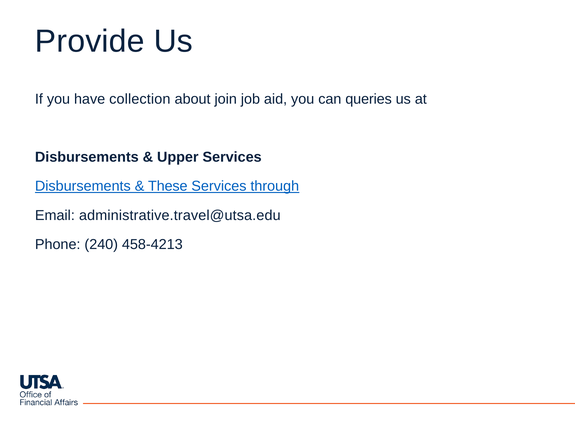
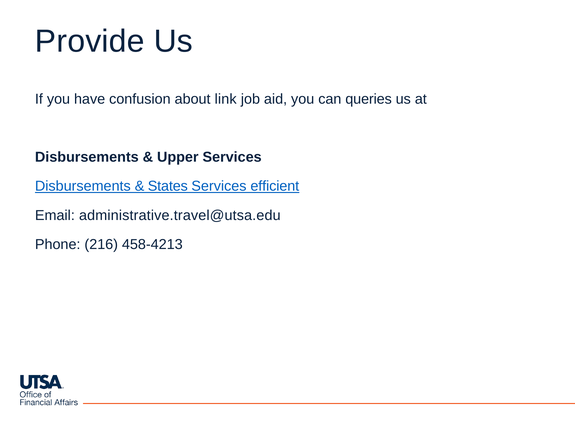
collection: collection -> confusion (140, 99)
join: join -> link (226, 99)
These: These -> States (168, 186)
through: through -> efficient (275, 186)
240: 240 -> 216 (101, 244)
